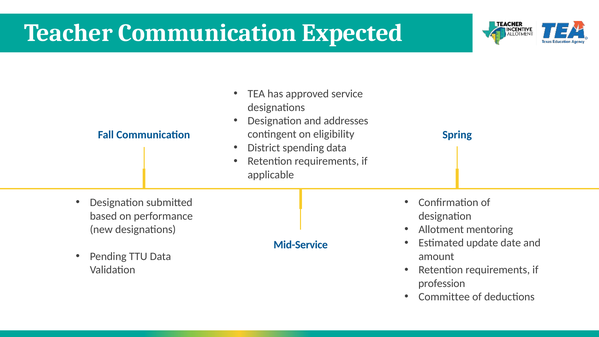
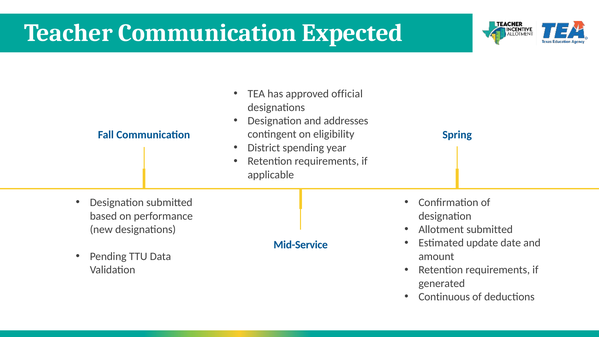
service: service -> official (347, 94)
spending data: data -> year (336, 148)
Allotment mentoring: mentoring -> submitted (490, 229)
profession: profession -> generated (442, 283)
Committee: Committee -> Continuous (444, 297)
